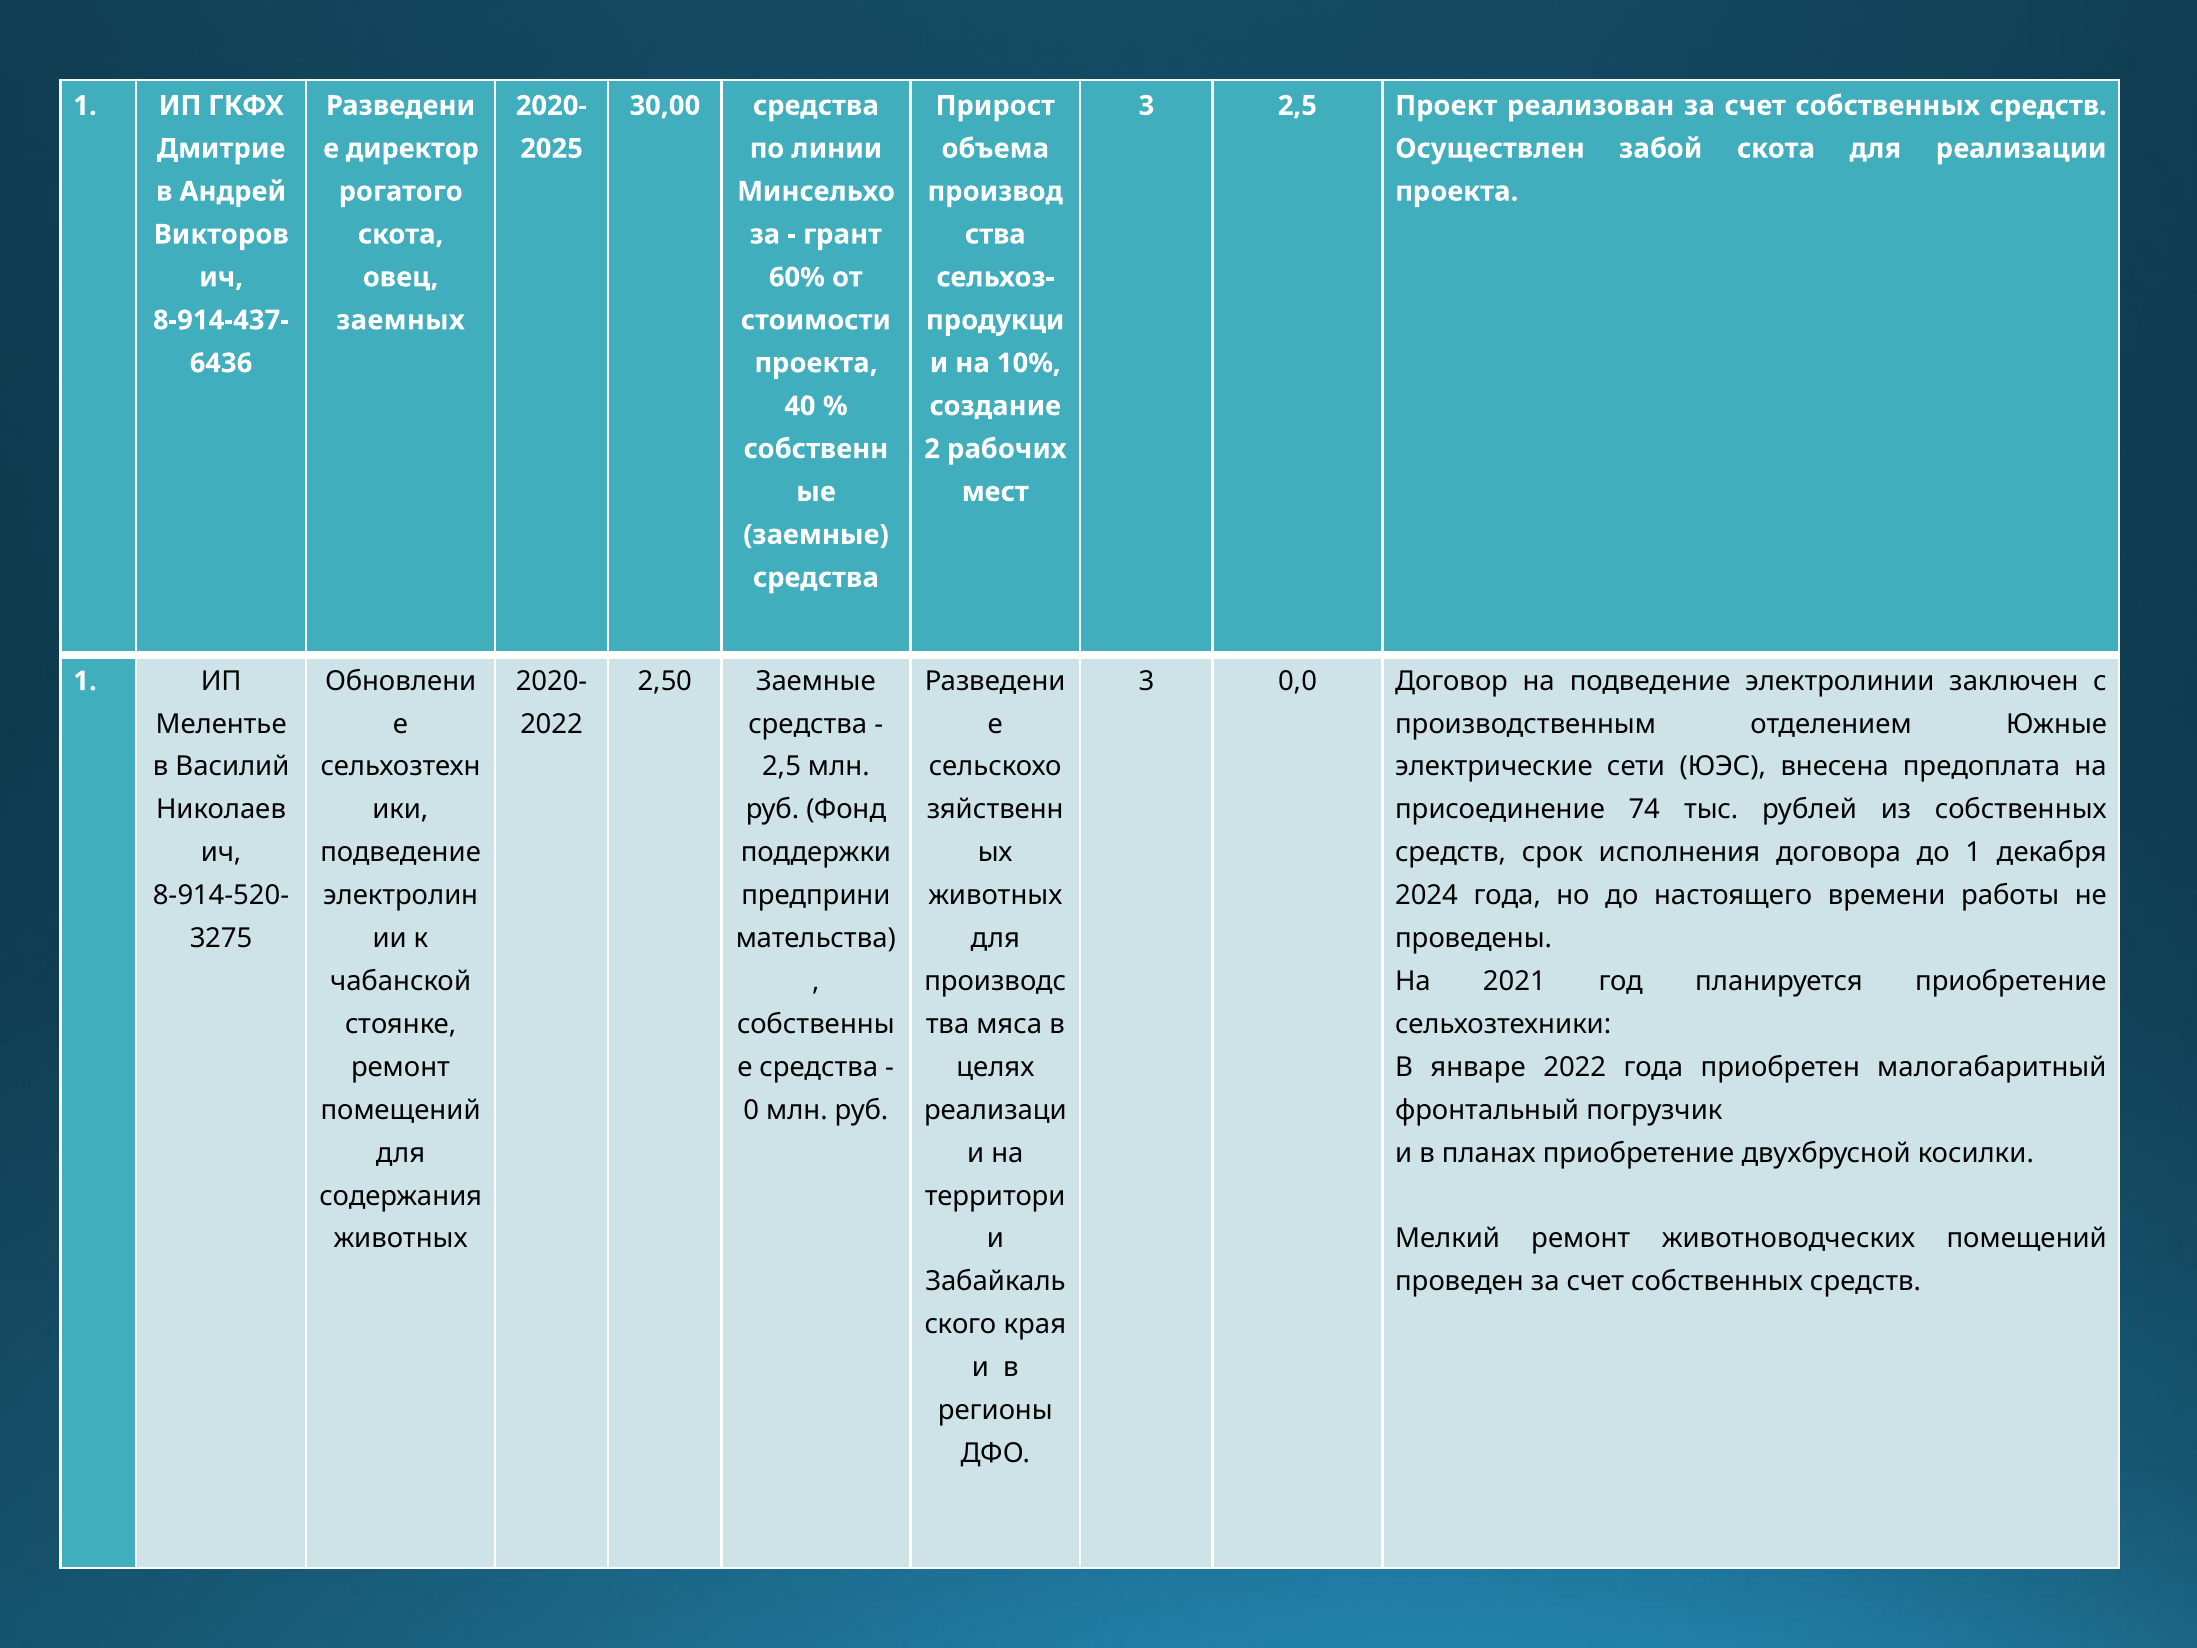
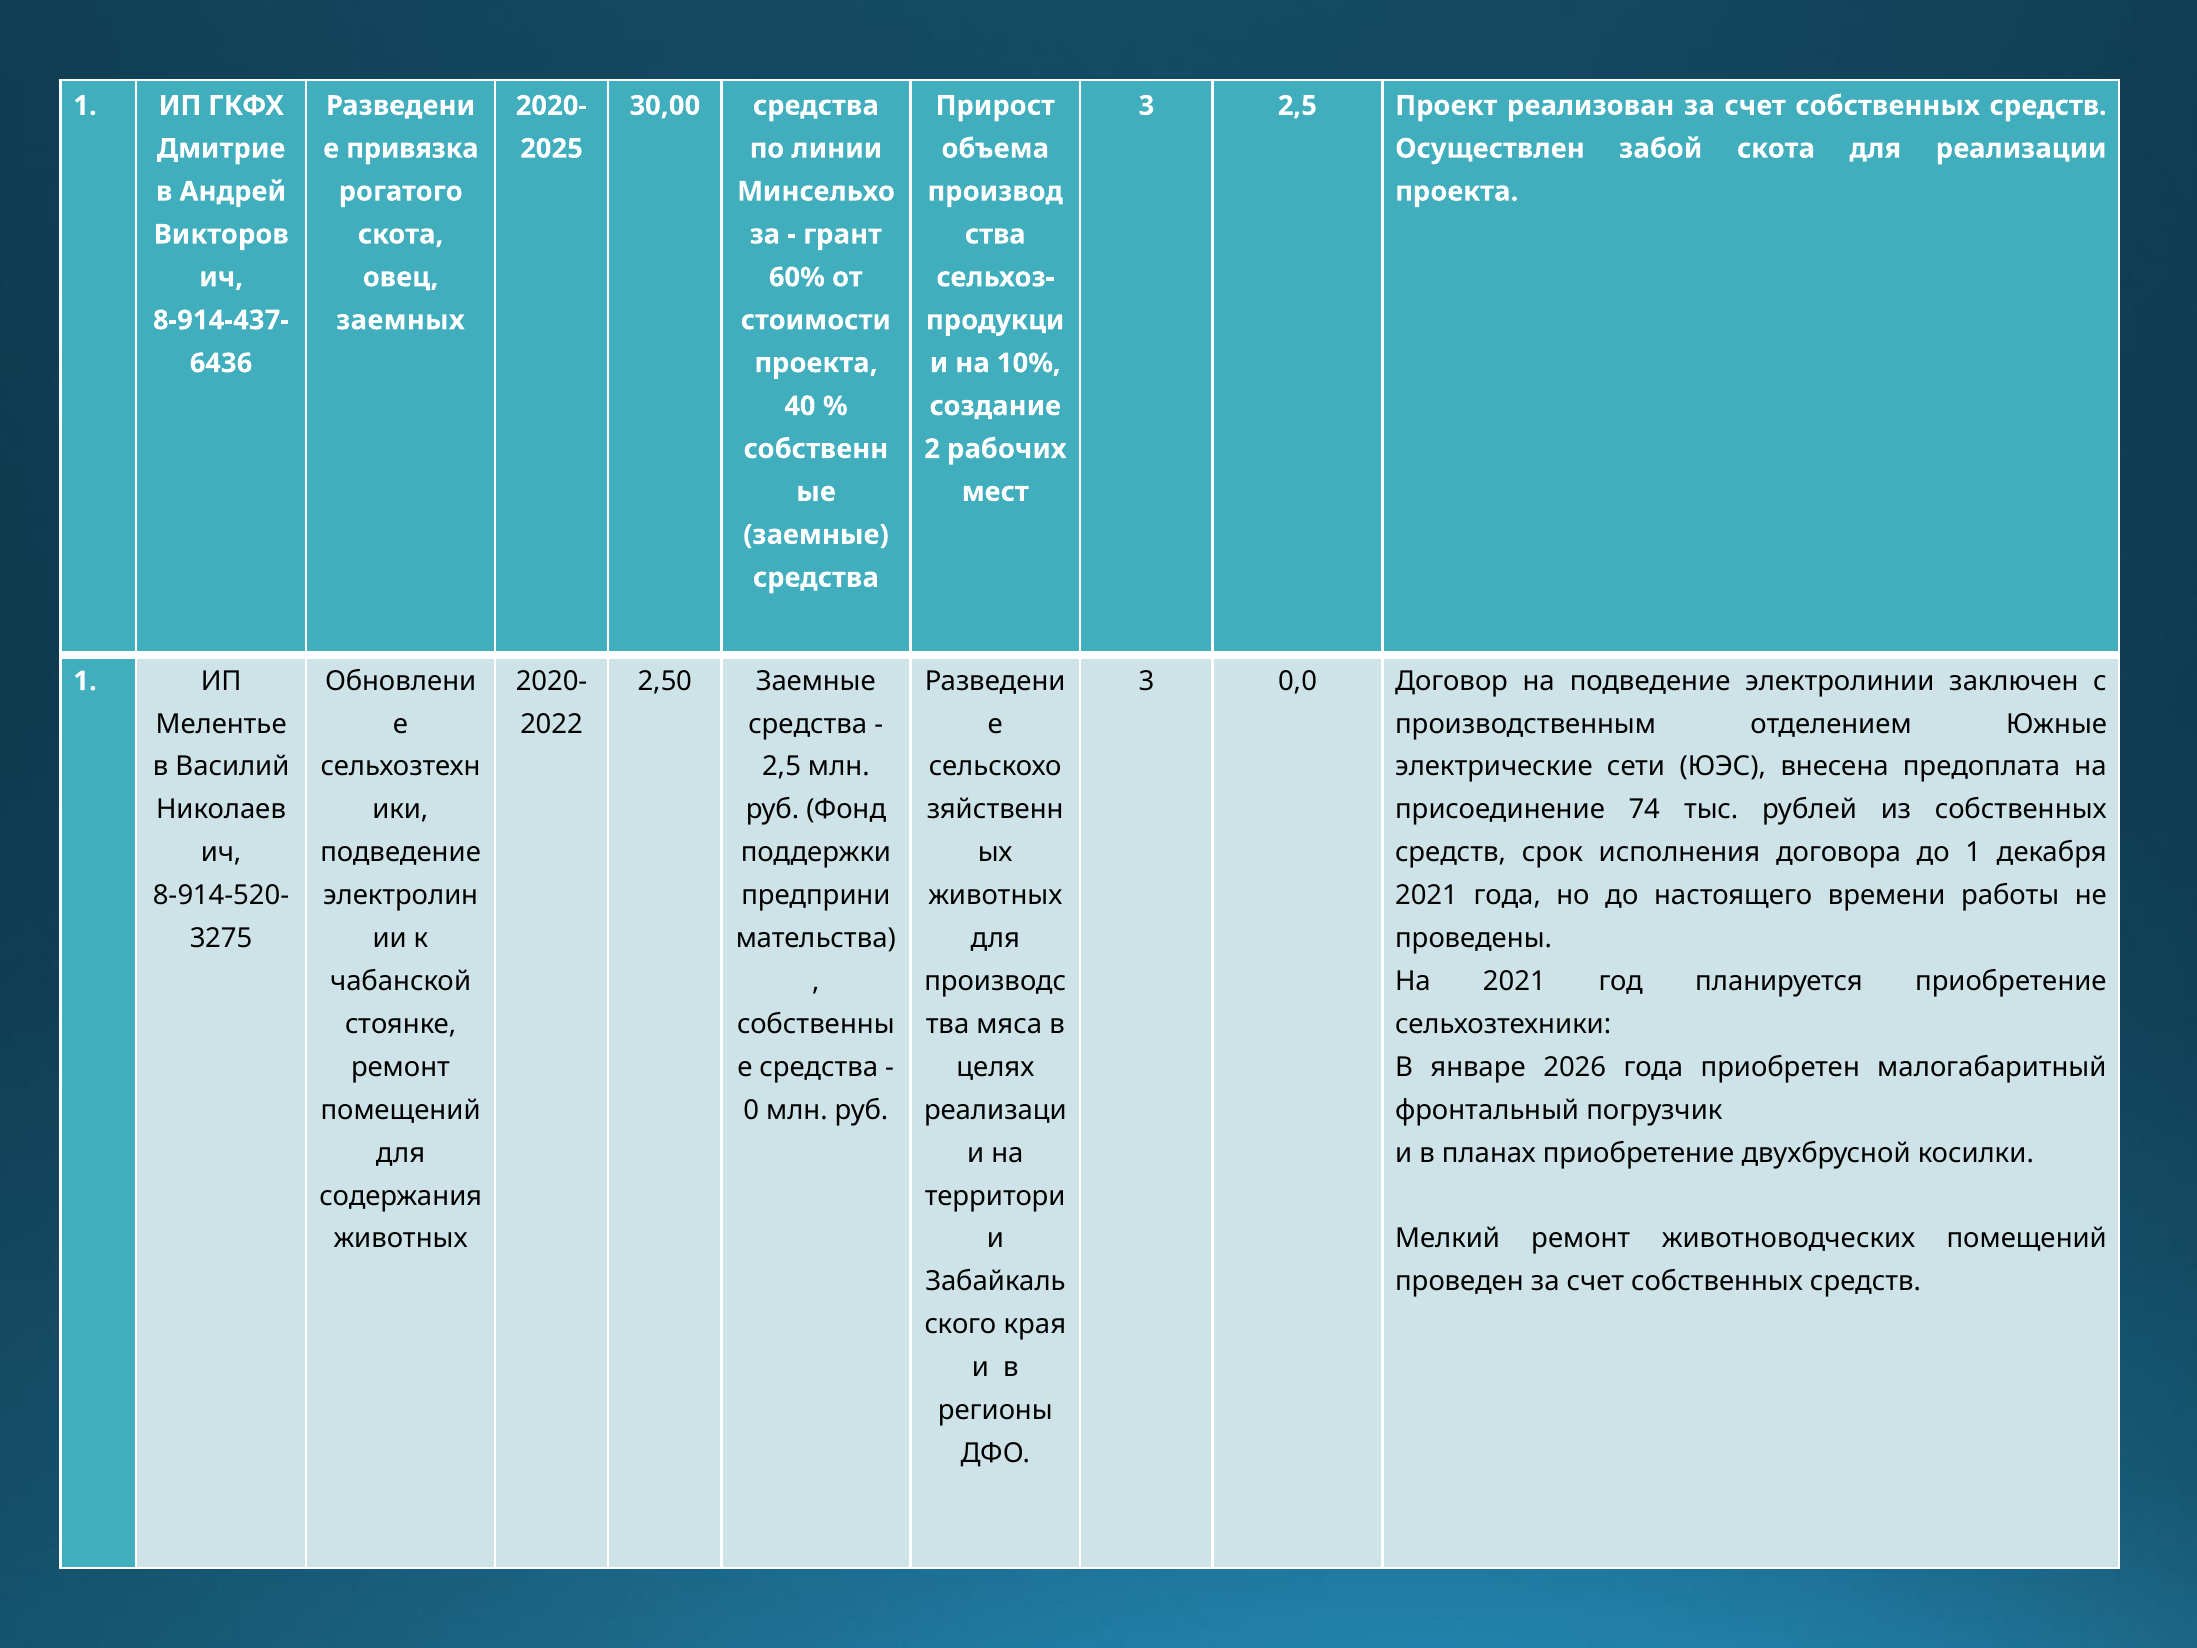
директор: директор -> привязка (412, 149)
2024: 2024 -> 2021 (1427, 895)
январе 2022: 2022 -> 2026 (1575, 1067)
